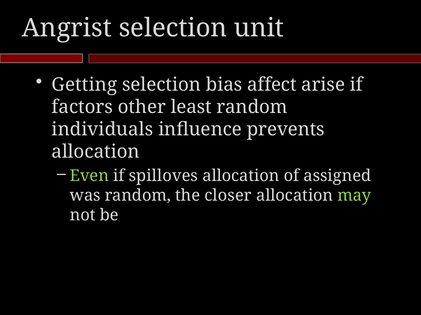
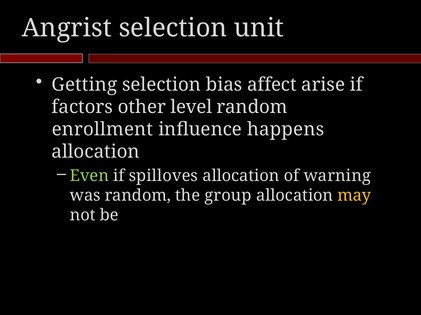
least: least -> level (191, 107)
individuals: individuals -> enrollment (102, 130)
prevents: prevents -> happens (286, 130)
assigned: assigned -> warning (337, 176)
closer: closer -> group (228, 196)
may colour: light green -> yellow (354, 196)
